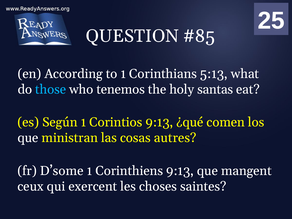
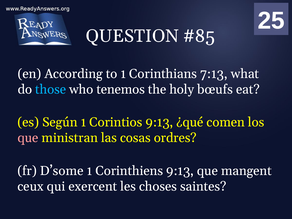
5:13: 5:13 -> 7:13 (214, 74)
santas: santas -> bœufs (215, 89)
que colour: white -> pink (28, 138)
autres: autres -> ordres (175, 138)
